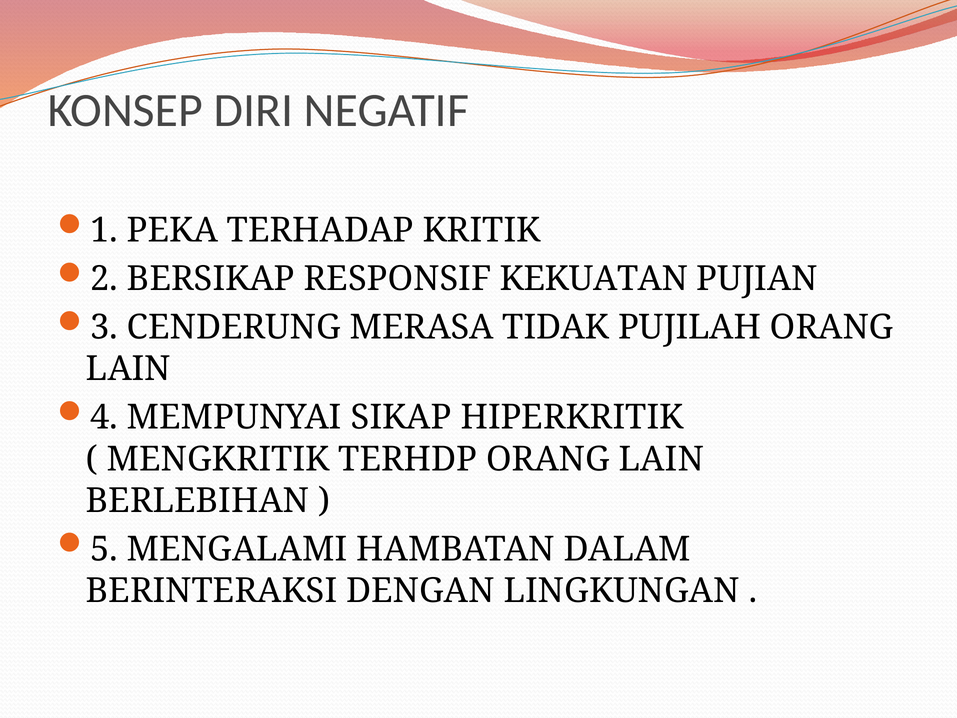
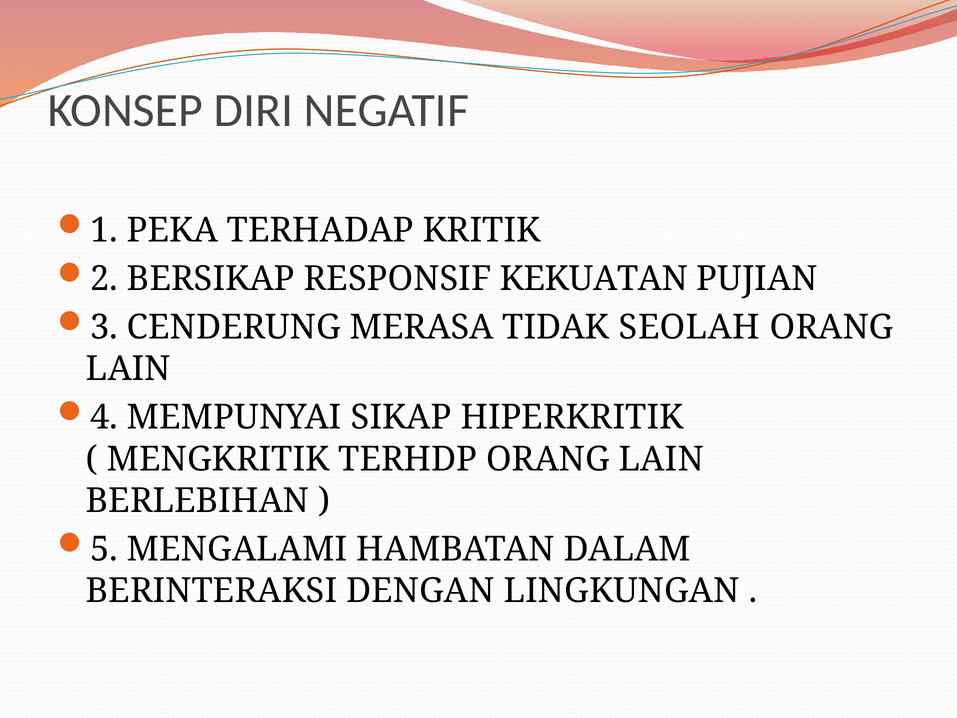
PUJILAH: PUJILAH -> SEOLAH (689, 327)
